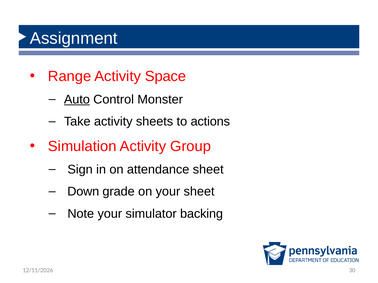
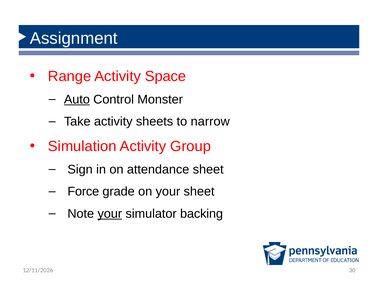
actions: actions -> narrow (210, 122)
Down: Down -> Force (83, 192)
your underline: none -> present (110, 214)
